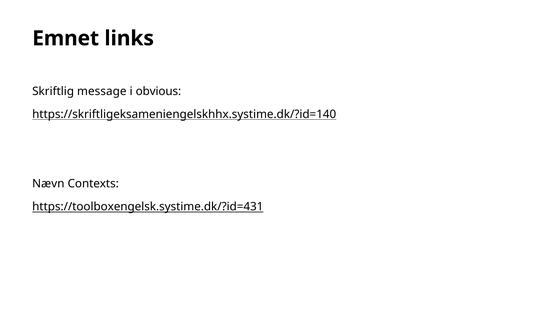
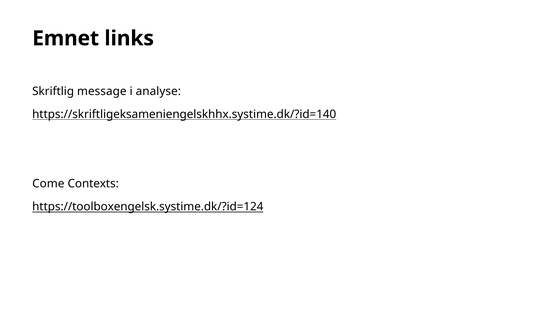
obvious: obvious -> analyse (158, 91)
Nævn: Nævn -> Come (48, 184)
https://toolboxengelsk.systime.dk/?id=431: https://toolboxengelsk.systime.dk/?id=431 -> https://toolboxengelsk.systime.dk/?id=124 (148, 207)
